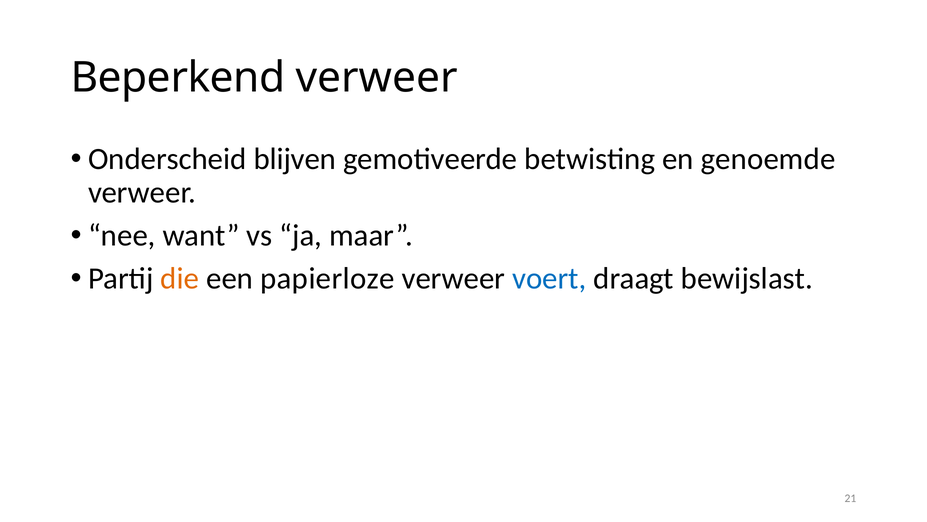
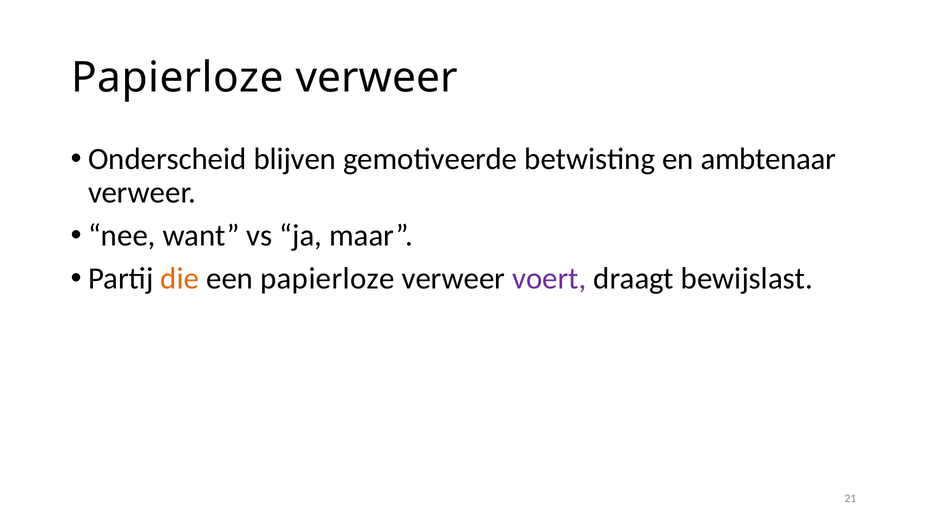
Beperkend: Beperkend -> Papierloze (178, 78)
genoemde: genoemde -> ambtenaar (768, 159)
voert colour: blue -> purple (549, 278)
